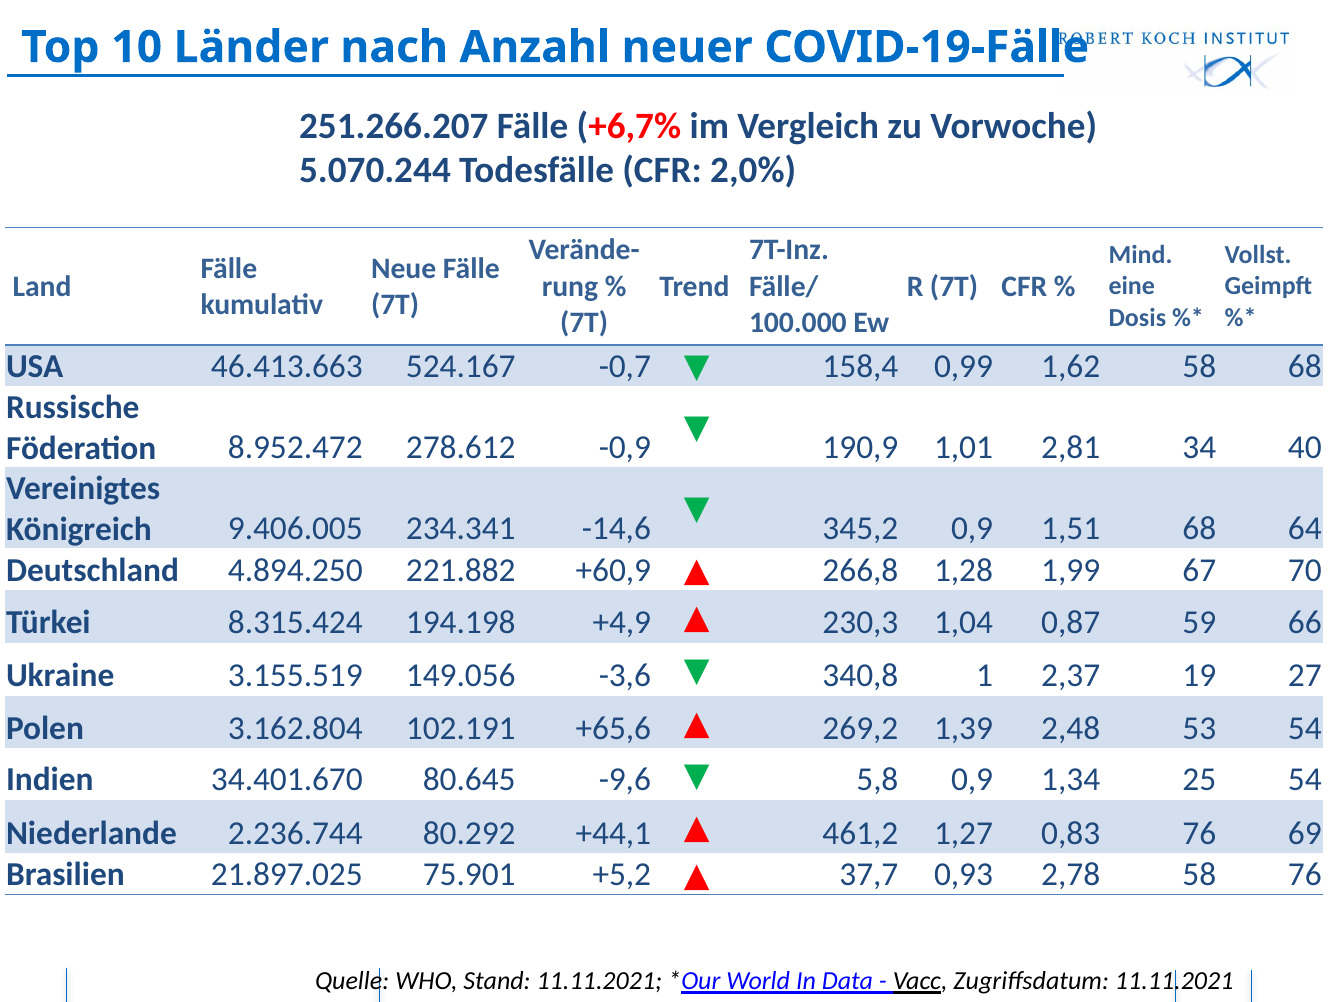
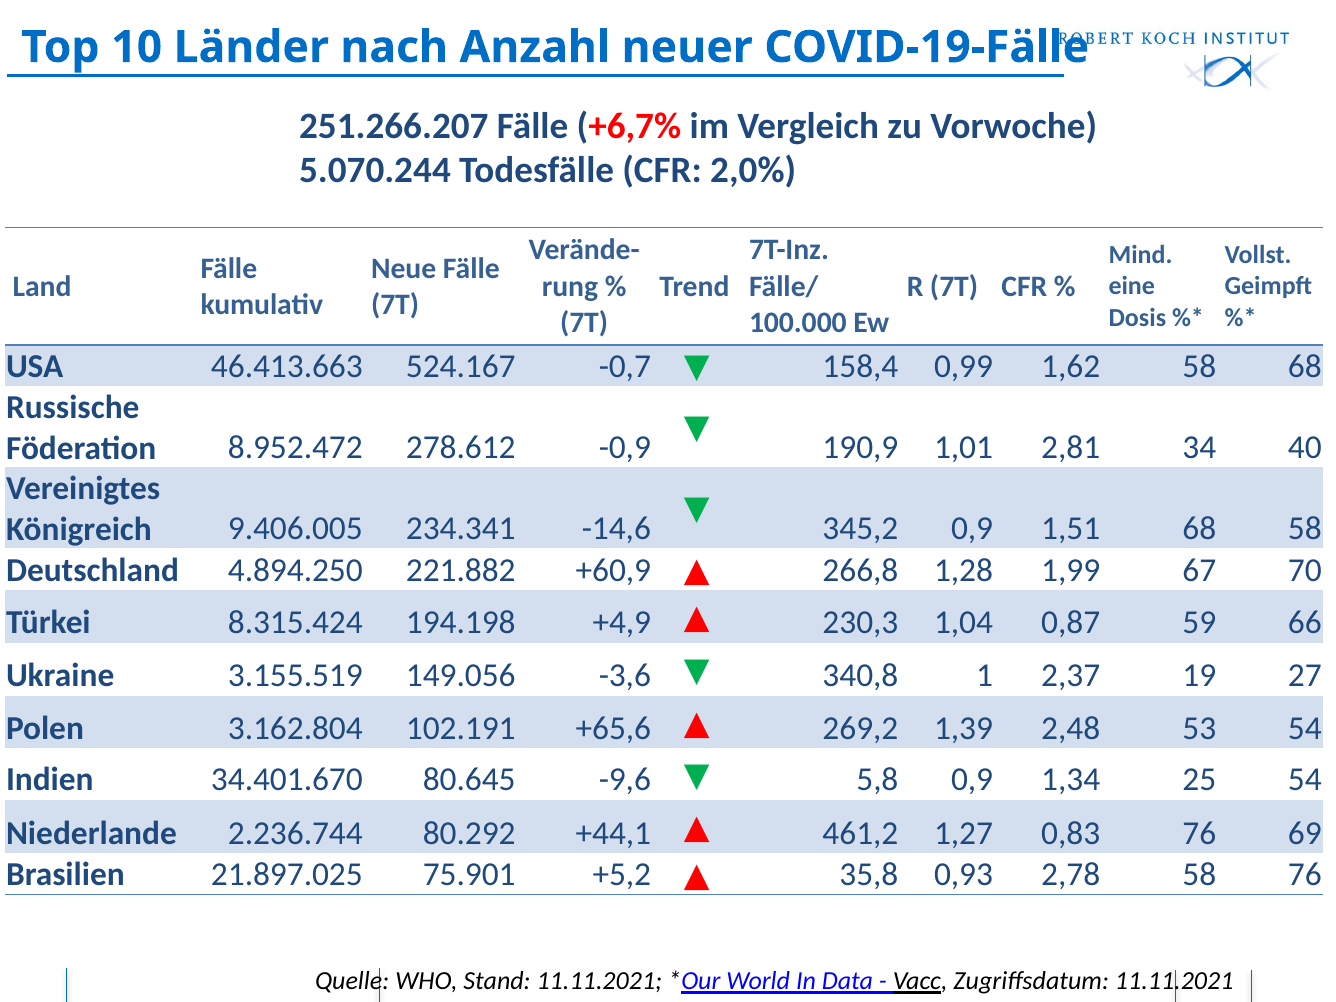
68 64: 64 -> 58 (1305, 528)
37,7: 37,7 -> 35,8 (869, 875)
